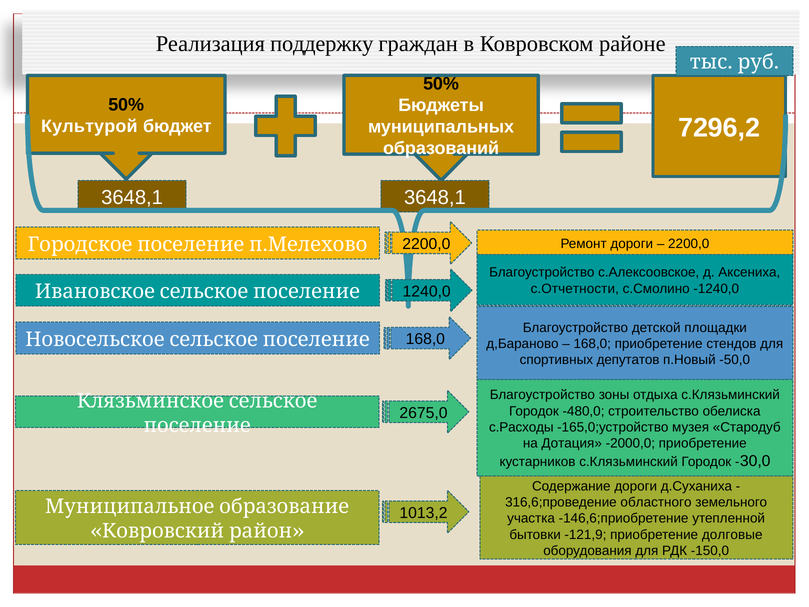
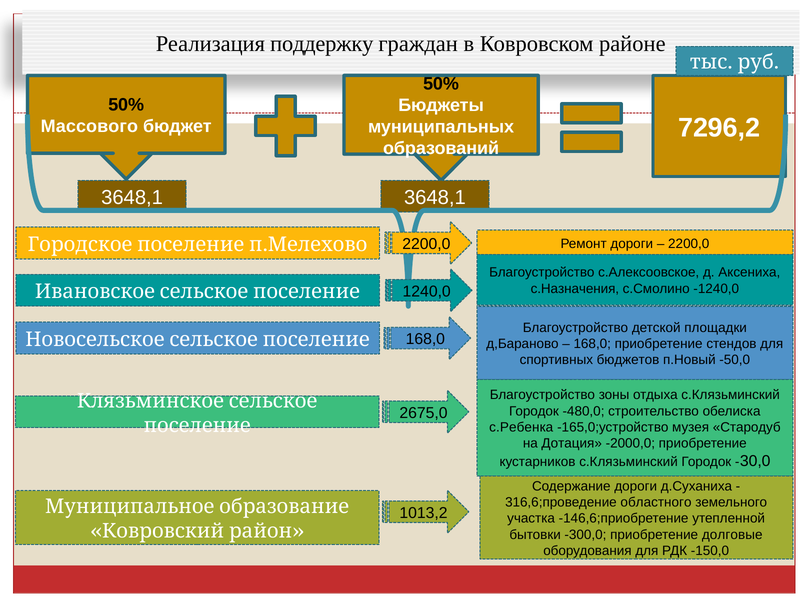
Культурой: Культурой -> Массового (89, 126)
с.Отчетности: с.Отчетности -> с.Назначения (575, 289)
депутатов: депутатов -> бюджетов (628, 360)
с.Расходы: с.Расходы -> с.Ребенка (521, 427)
-121,9: -121,9 -> -300,0 (585, 534)
